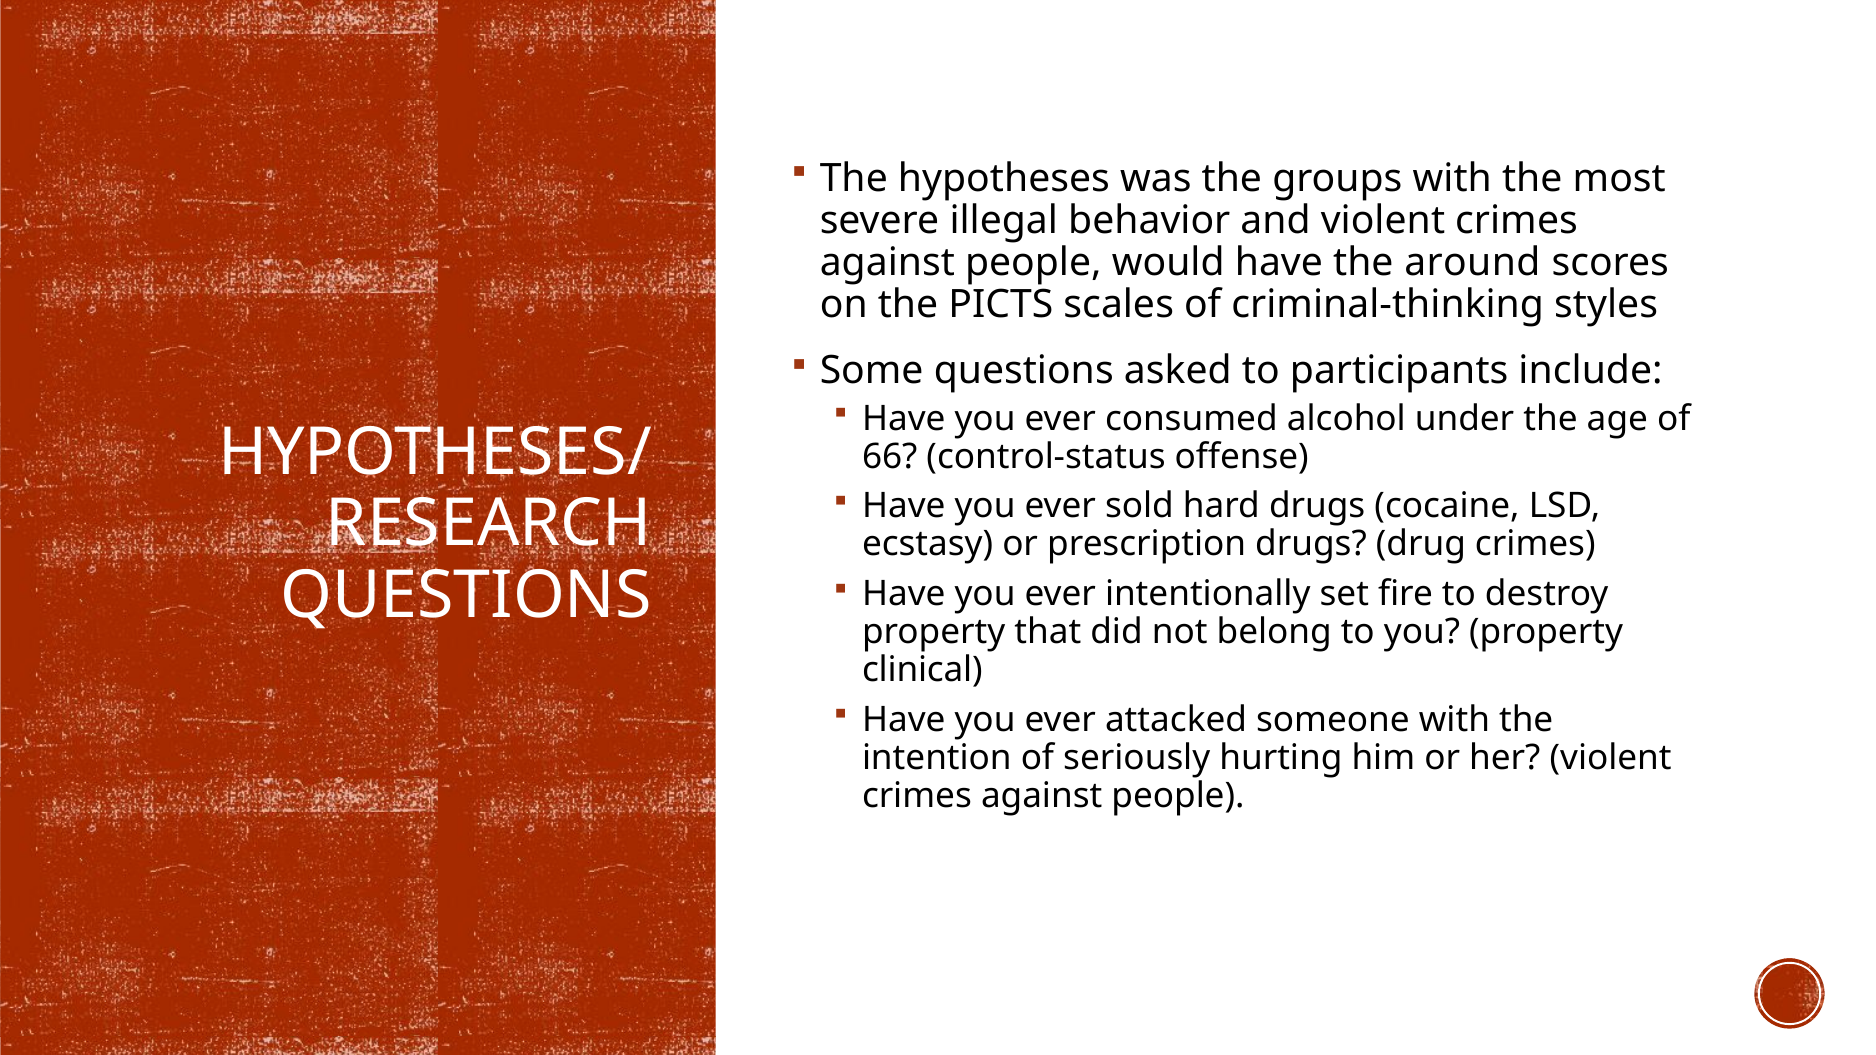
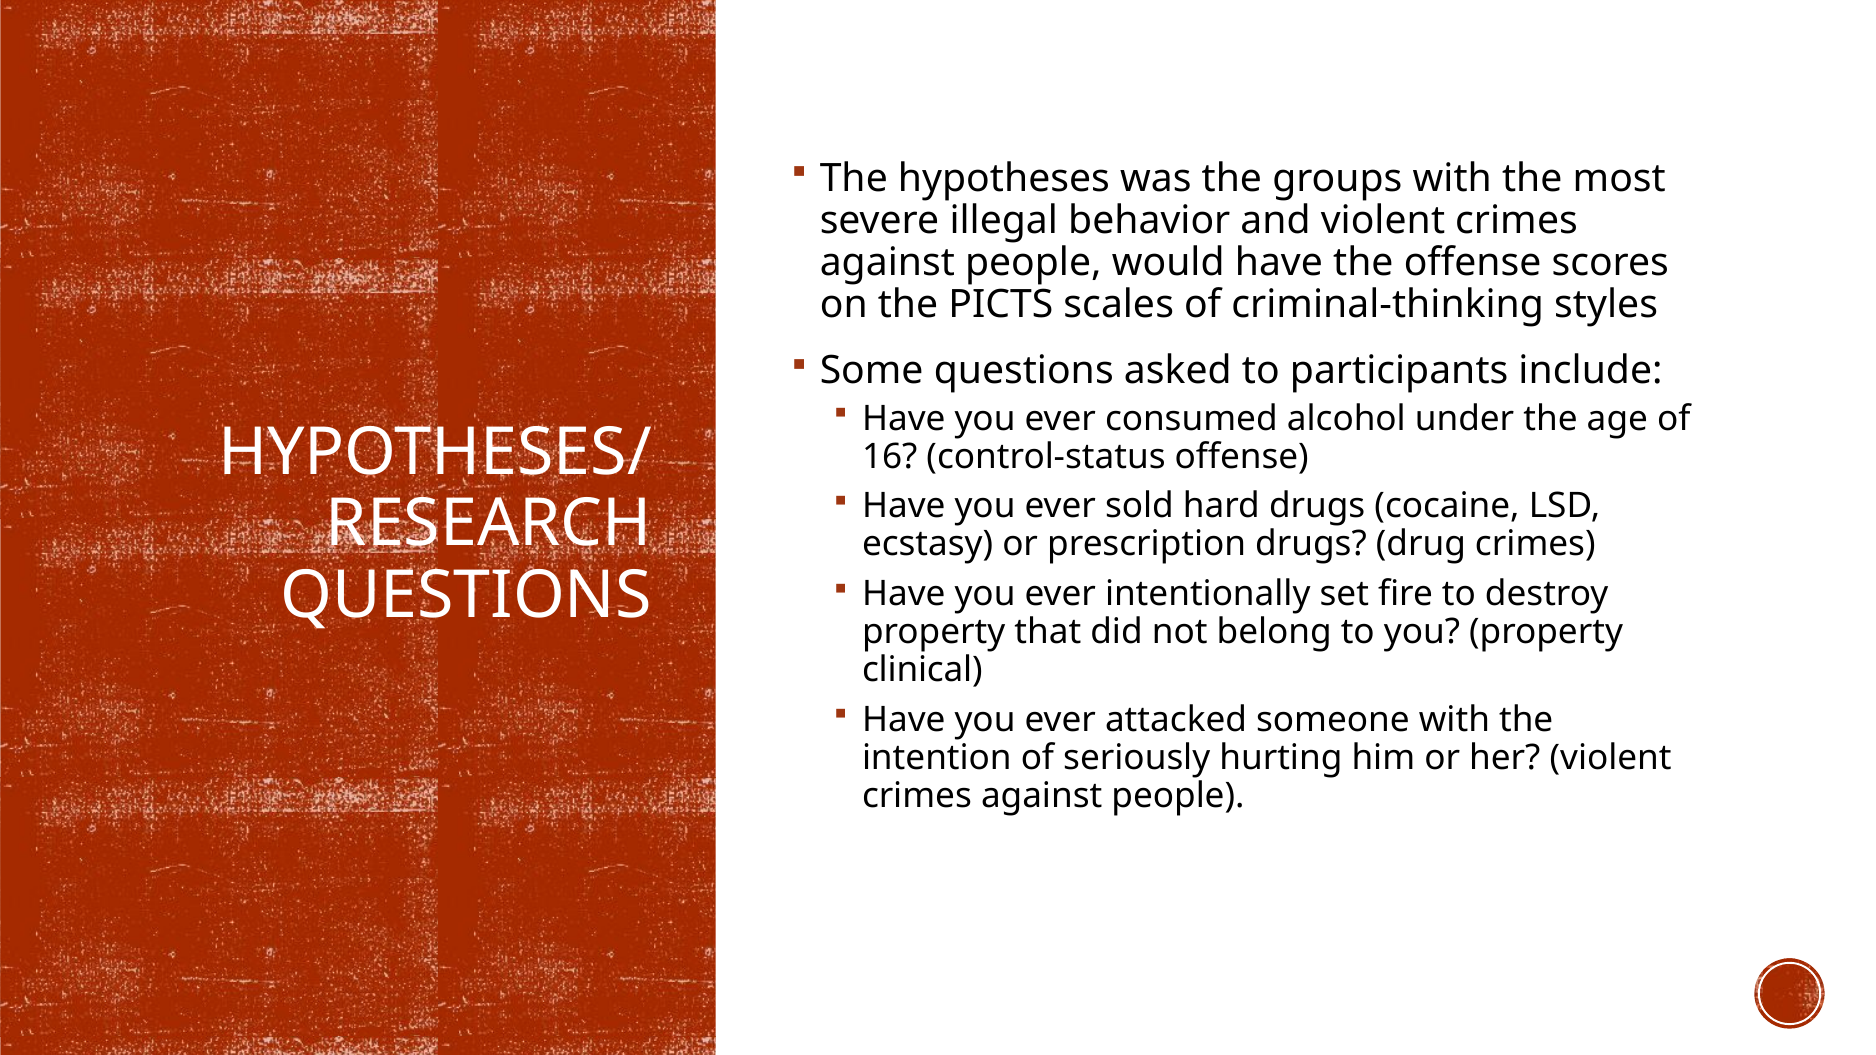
the around: around -> offense (1473, 263)
66: 66 -> 16 (890, 457)
